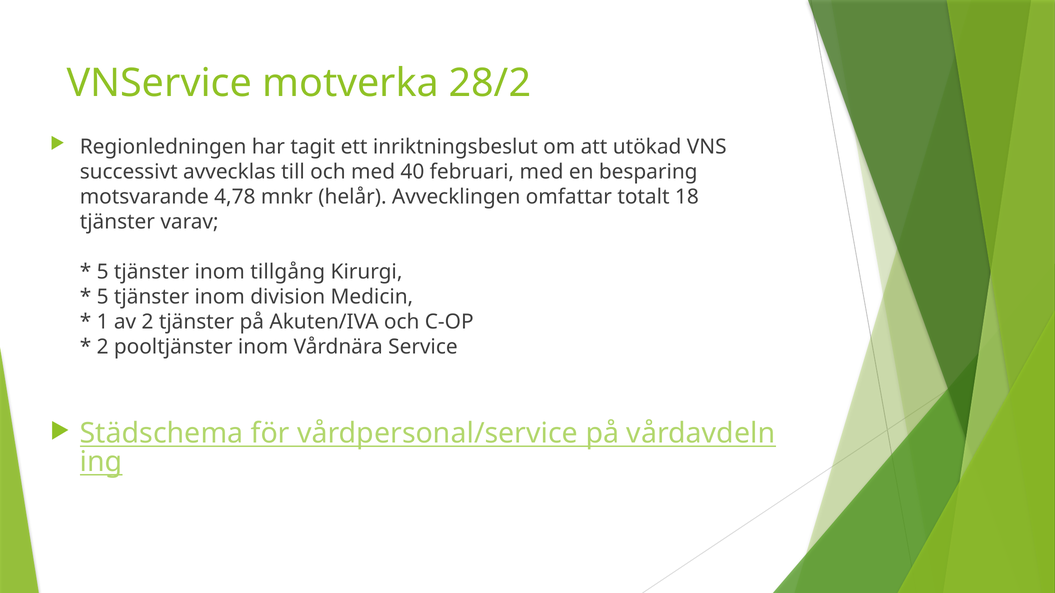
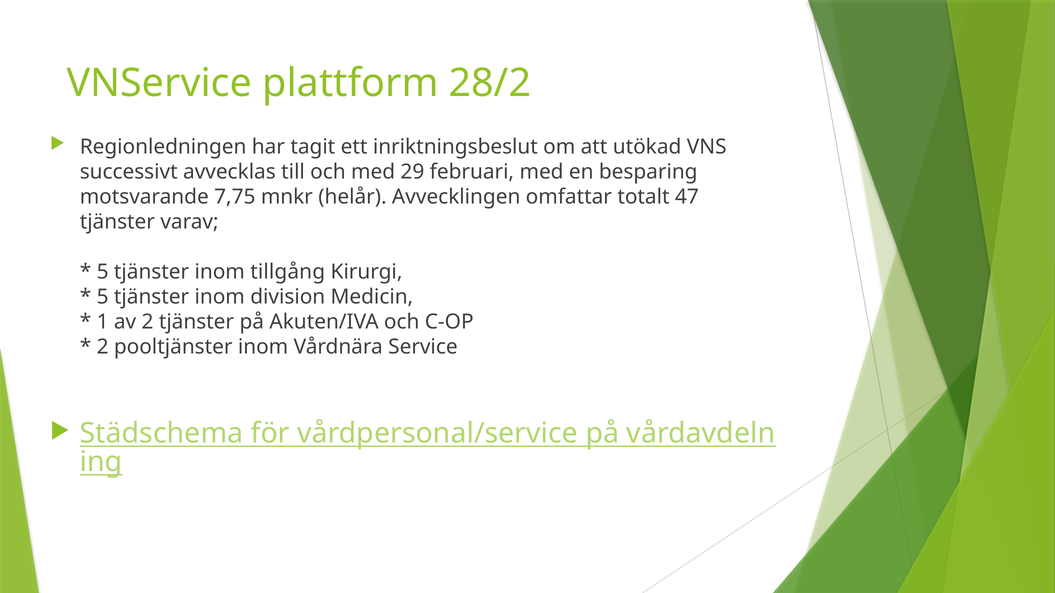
motverka: motverka -> plattform (351, 83)
40: 40 -> 29 (412, 172)
4,78: 4,78 -> 7,75 (235, 197)
18: 18 -> 47 (687, 197)
